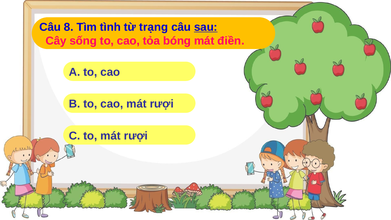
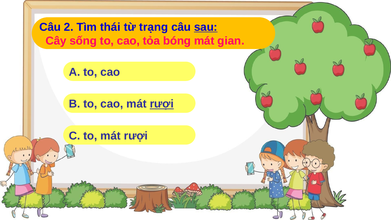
8: 8 -> 2 (69, 27)
tình: tình -> thái (110, 27)
điền: điền -> gian (231, 41)
rượi underline: none -> present (162, 104)
